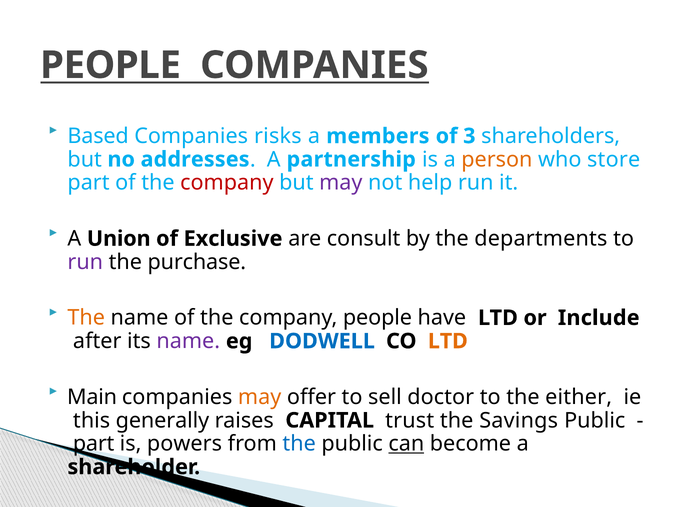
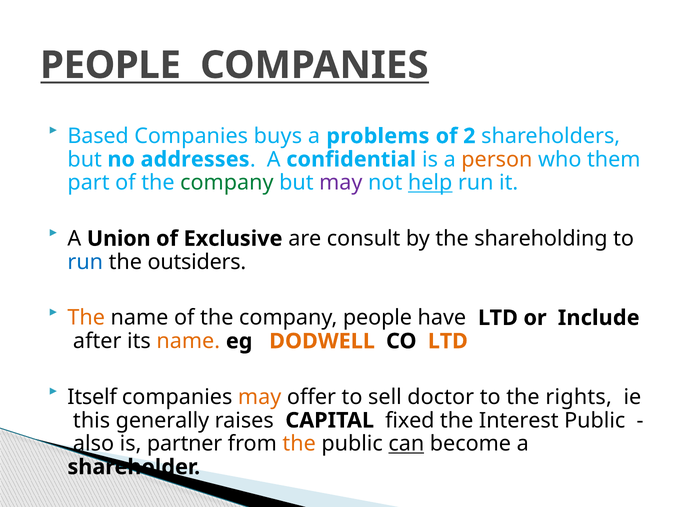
risks: risks -> buys (278, 136)
members: members -> problems (378, 136)
3: 3 -> 2 (469, 136)
partnership: partnership -> confidential (351, 159)
store: store -> them (614, 159)
company colour: red -> green (227, 183)
help underline: none -> present (430, 183)
departments: departments -> shareholding (541, 239)
run colour: purple -> blue (85, 262)
purchase: purchase -> outsiders (197, 262)
name colour: purple -> orange (188, 341)
DODWELL colour: blue -> orange (322, 341)
Main: Main -> Itself (92, 397)
either: either -> rights (579, 397)
trust: trust -> fixed (410, 420)
Savings: Savings -> Interest (519, 420)
part: part -> also (94, 444)
powers: powers -> partner (185, 444)
the colour: blue -> orange (299, 444)
